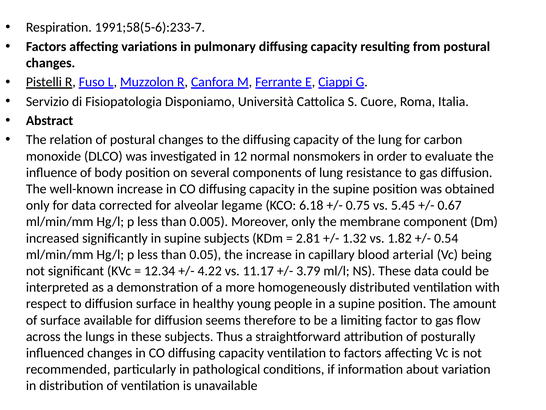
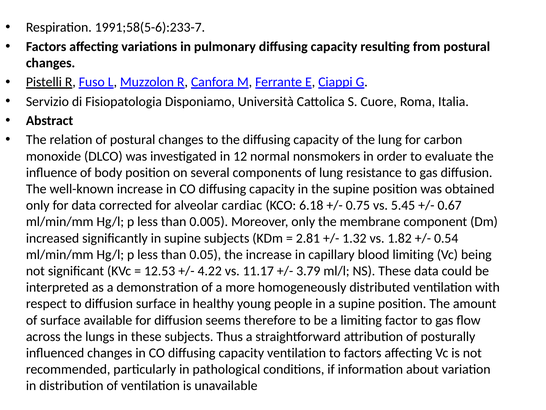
legame: legame -> cardiac (242, 205)
blood arterial: arterial -> limiting (413, 254)
12.34: 12.34 -> 12.53 (160, 271)
